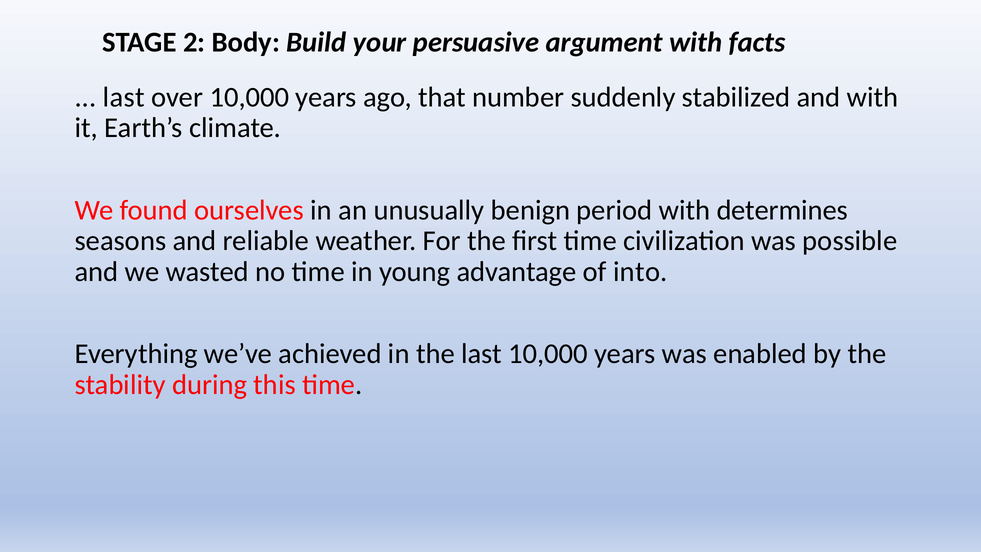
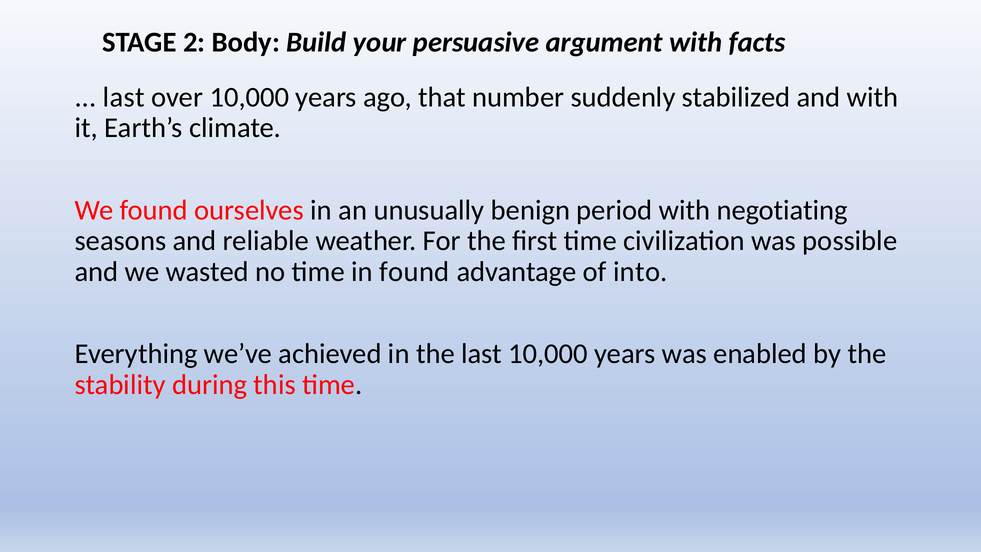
determines: determines -> negotiating (782, 210)
in young: young -> found (414, 272)
